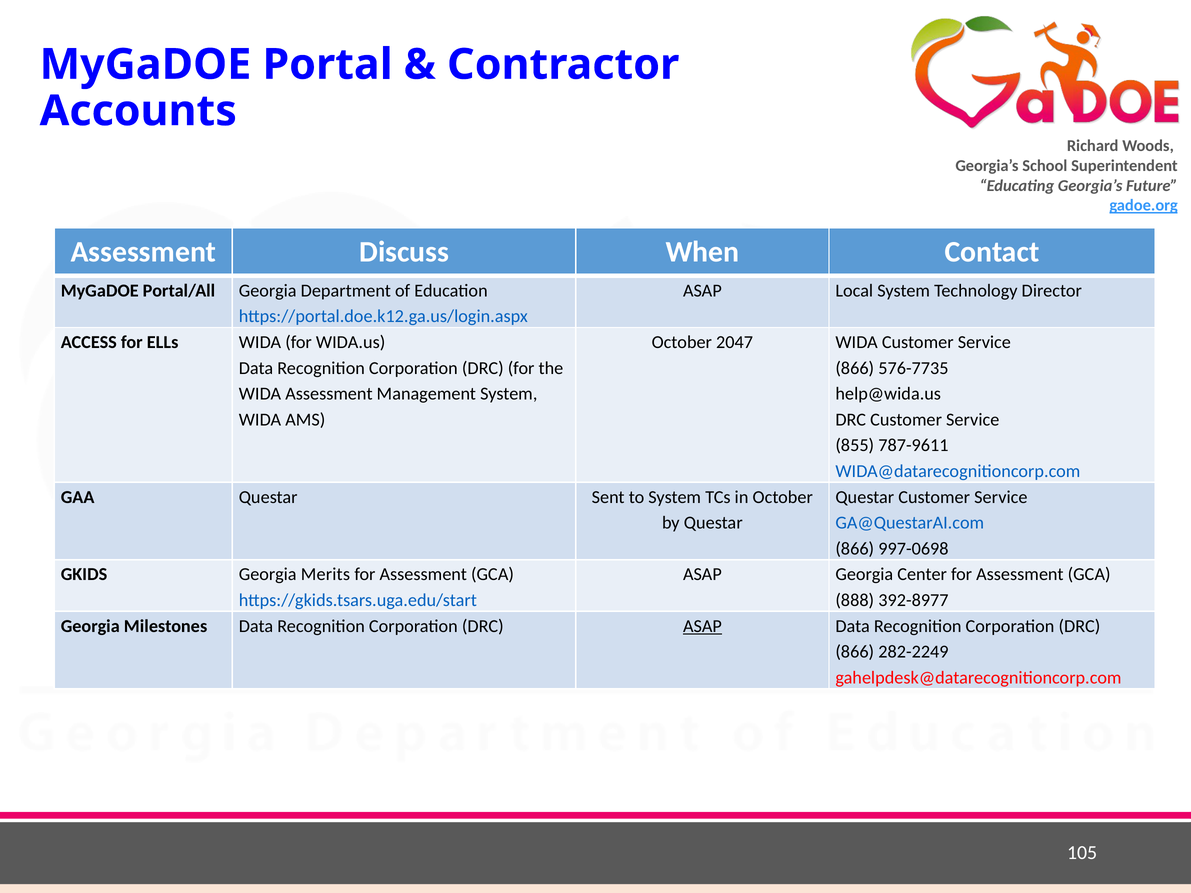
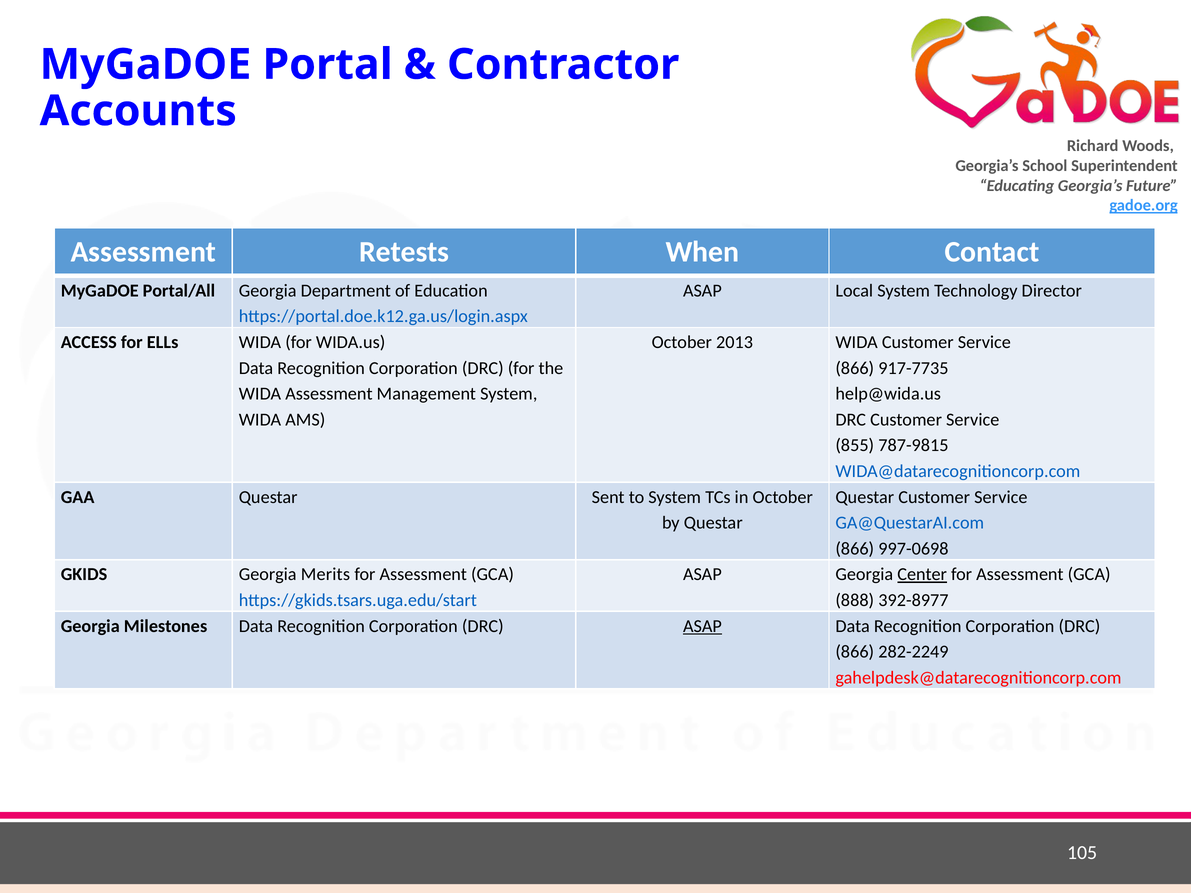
Discuss: Discuss -> Retests (404, 252)
2047: 2047 -> 2013 (735, 342)
576-7735: 576-7735 -> 917-7735 (913, 368)
787-9611: 787-9611 -> 787-9815 (913, 446)
Center underline: none -> present (922, 575)
